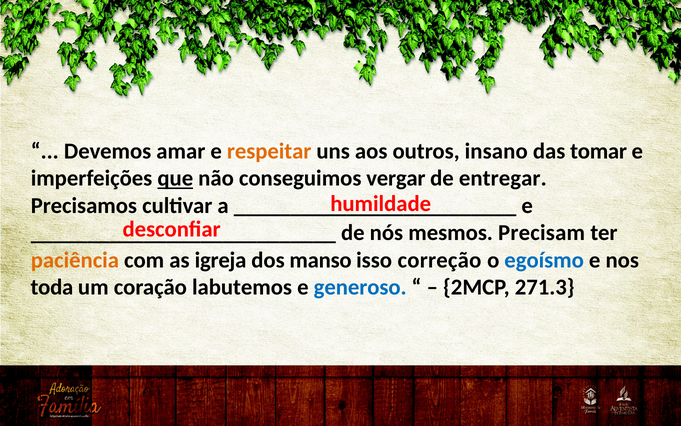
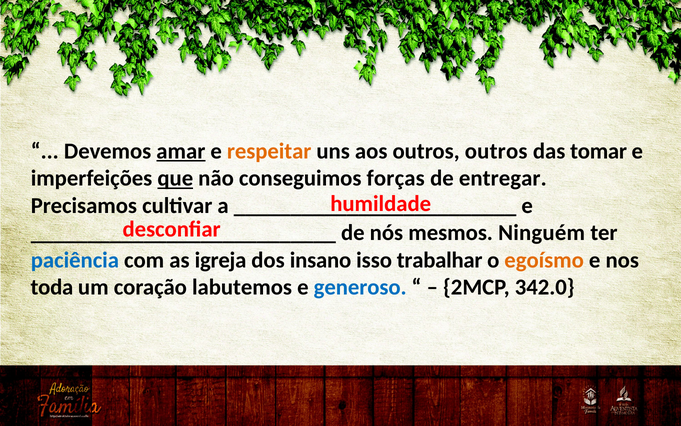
amar underline: none -> present (181, 151)
outros insano: insano -> outros (496, 151)
vergar: vergar -> forças (396, 178)
Precisam: Precisam -> Ninguém (542, 233)
paciência colour: orange -> blue (75, 260)
manso: manso -> insano (321, 260)
correção: correção -> trabalhar (440, 260)
egoísmo colour: blue -> orange (544, 260)
271.3: 271.3 -> 342.0 (545, 287)
